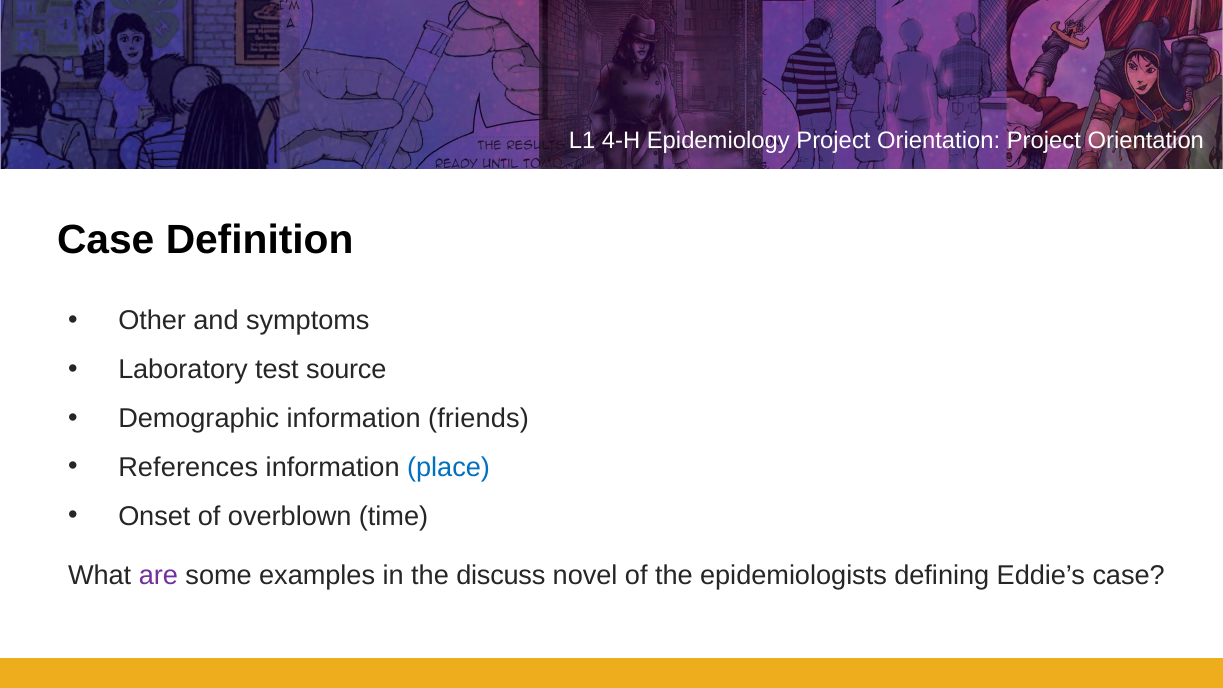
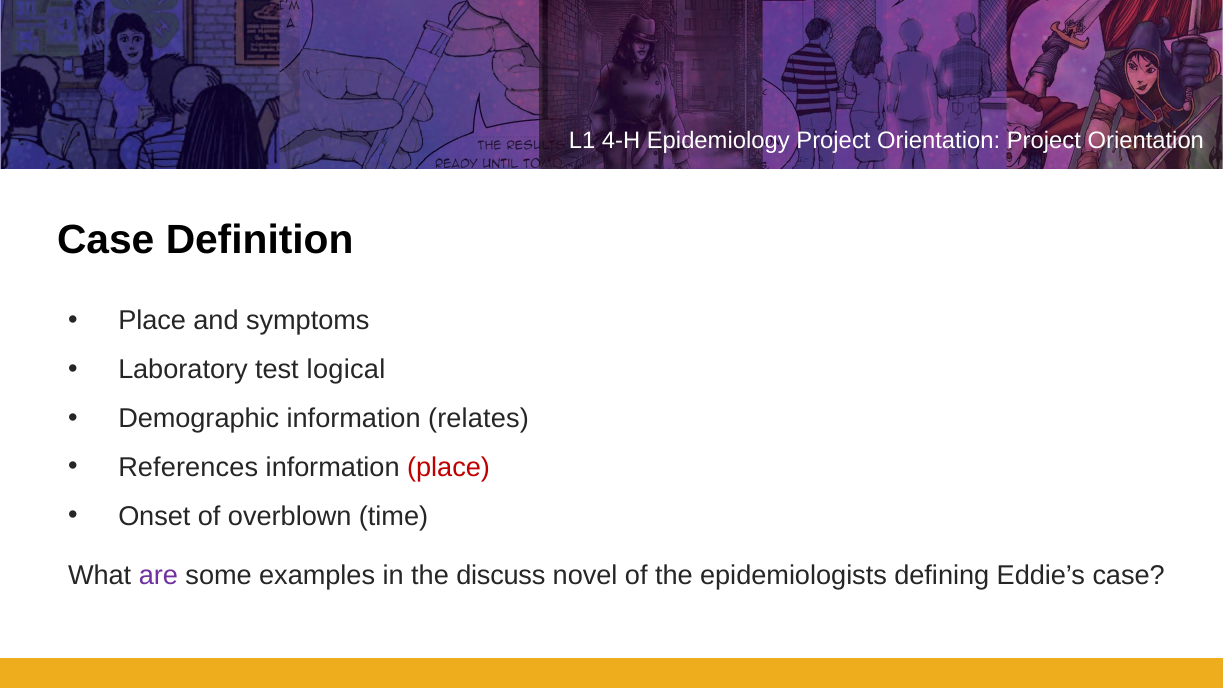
Other: Other -> Place (152, 321)
source: source -> logical (346, 370)
friends: friends -> relates (478, 419)
place colour: blue -> red (449, 468)
